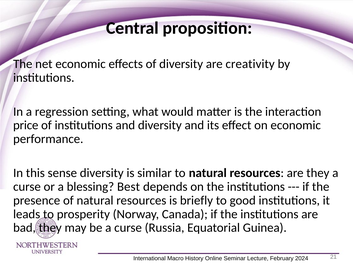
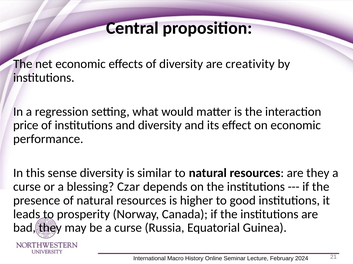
Best: Best -> Czar (129, 187)
briefly: briefly -> higher (196, 201)
